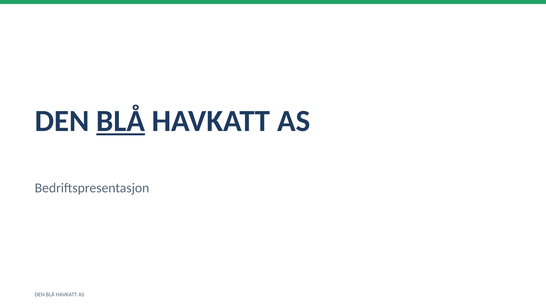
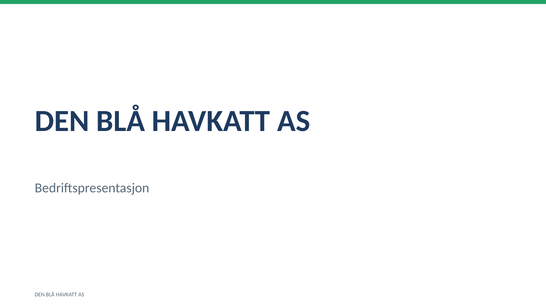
BLÅ underline: present -> none (121, 121)
